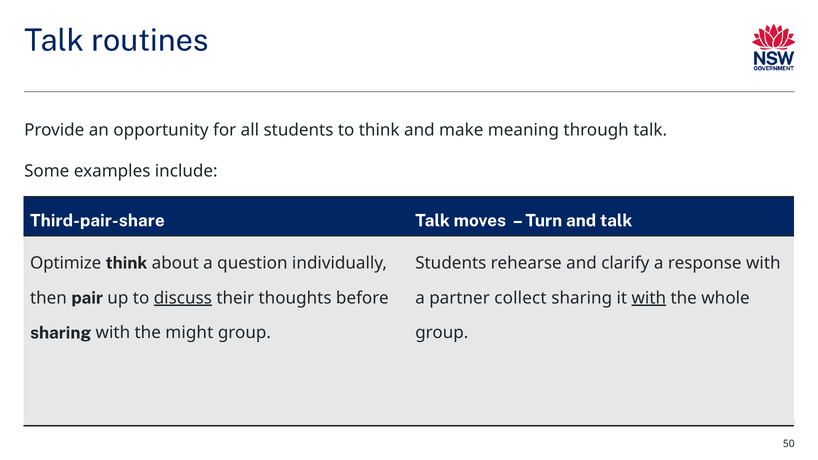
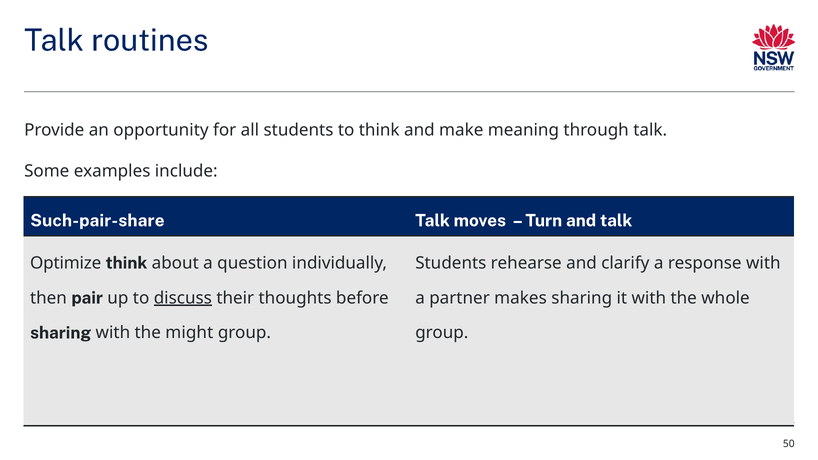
Third-pair-share: Third-pair-share -> Such-pair-share (97, 221)
collect: collect -> makes (520, 298)
with underline: present -> none (649, 298)
